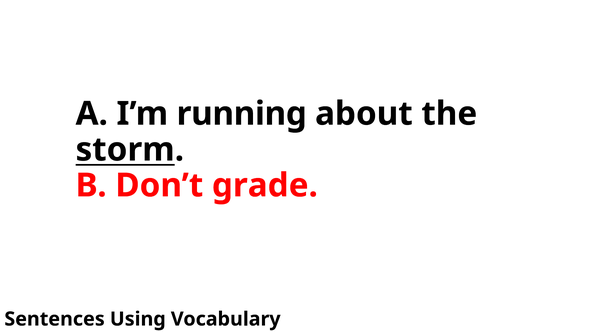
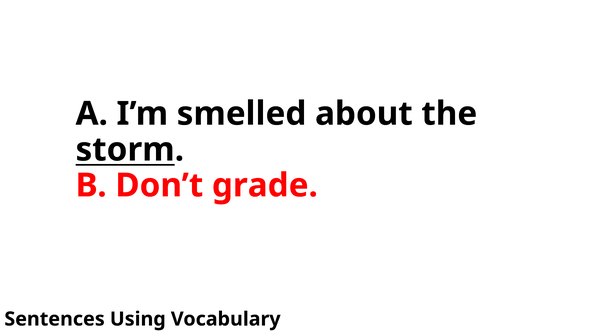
running: running -> smelled (242, 114)
